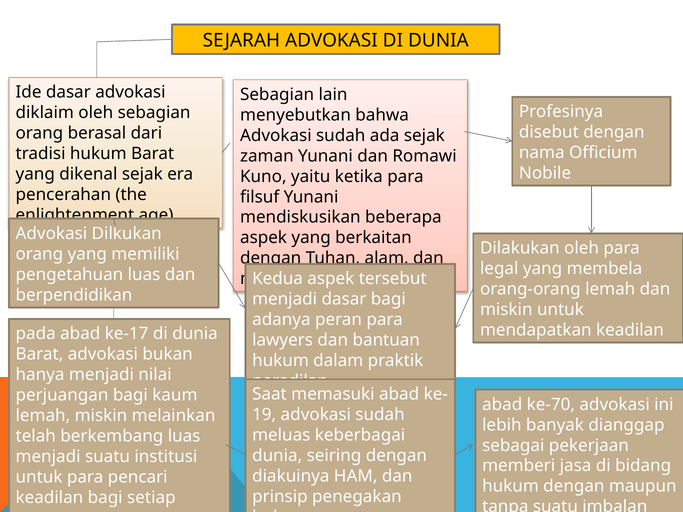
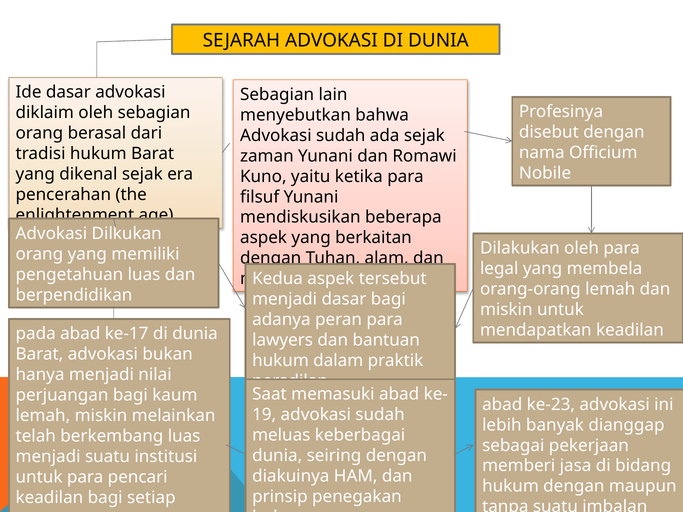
ke-70: ke-70 -> ke-23 (551, 405)
